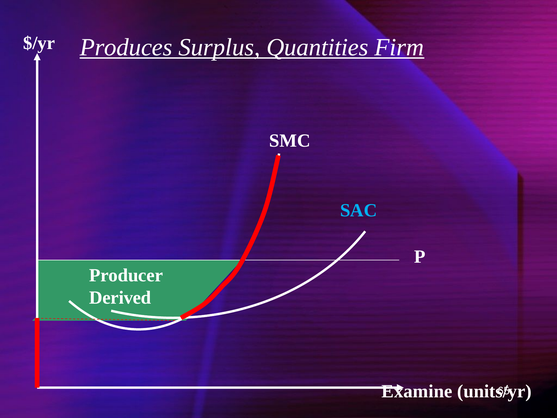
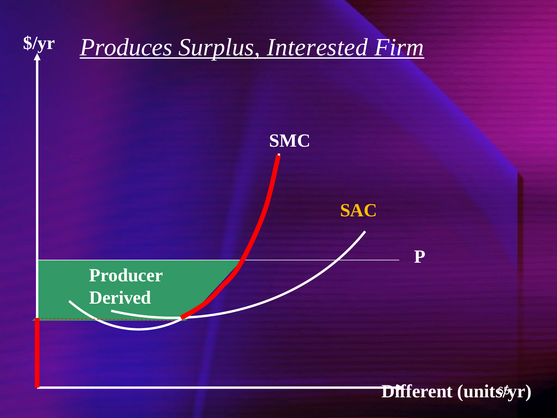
Quantities: Quantities -> Interested (317, 47)
SAC colour: light blue -> yellow (359, 210)
Examine: Examine -> Different (417, 391)
